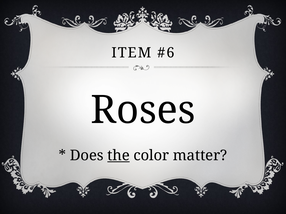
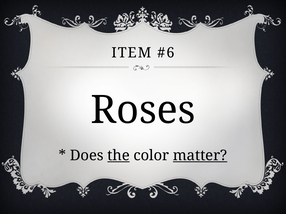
matter underline: none -> present (200, 156)
